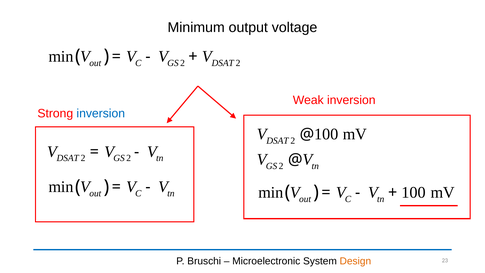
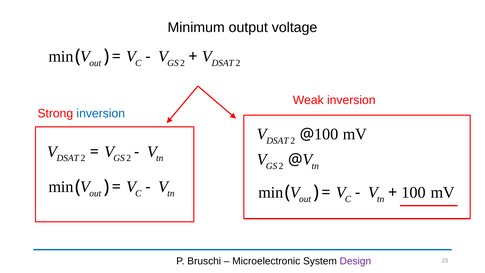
Design colour: orange -> purple (355, 261)
